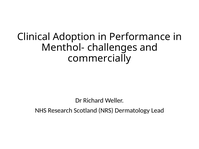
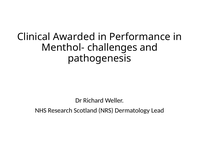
Adoption: Adoption -> Awarded (74, 37)
commercially: commercially -> pathogenesis (99, 58)
